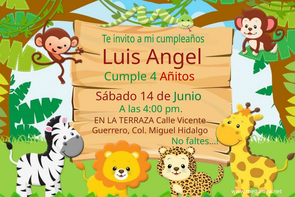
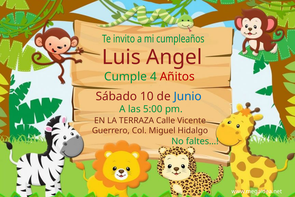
14: 14 -> 10 (147, 96)
Junio colour: green -> blue (188, 96)
4:00: 4:00 -> 5:00 (153, 109)
